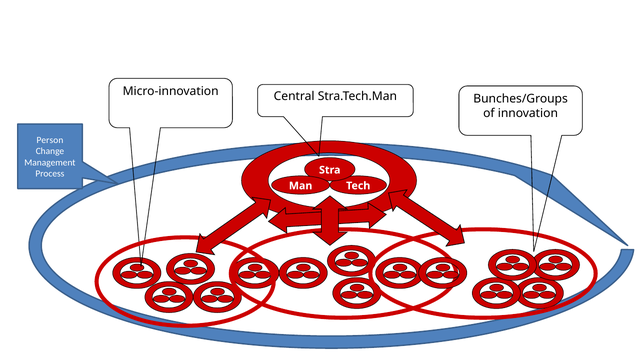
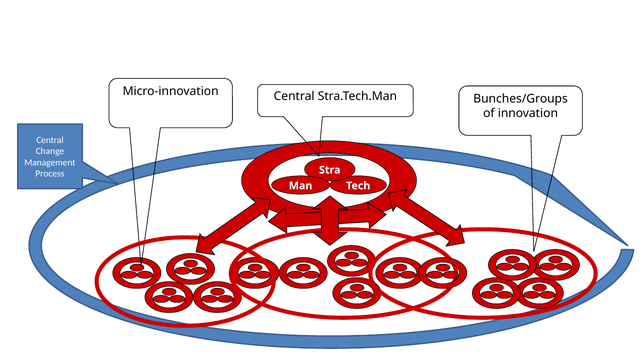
Person: Person -> Central (50, 140)
